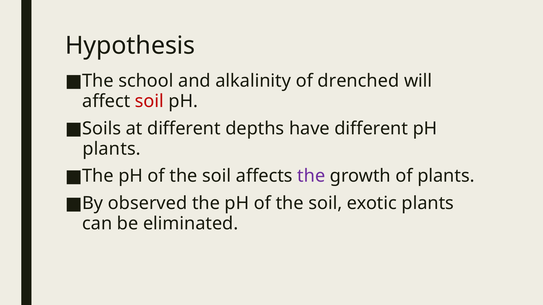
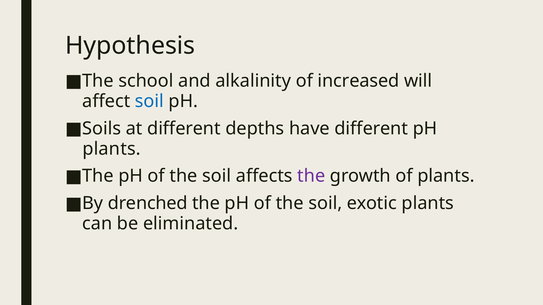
drenched: drenched -> increased (359, 81)
soil colour: red -> blue (149, 101)
observed: observed -> drenched (148, 203)
